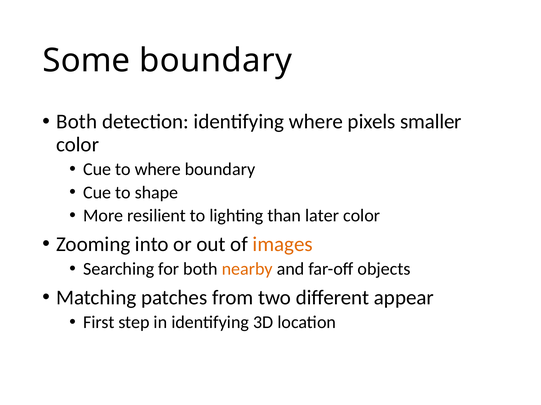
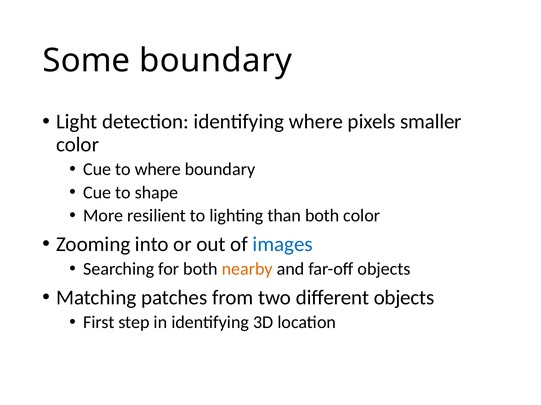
Both: Both -> Light (77, 122)
than later: later -> both (322, 216)
images colour: orange -> blue (283, 245)
different appear: appear -> objects (404, 298)
